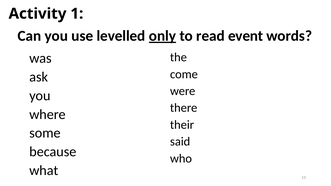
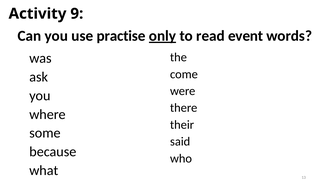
1: 1 -> 9 (77, 14)
levelled: levelled -> practise (121, 36)
